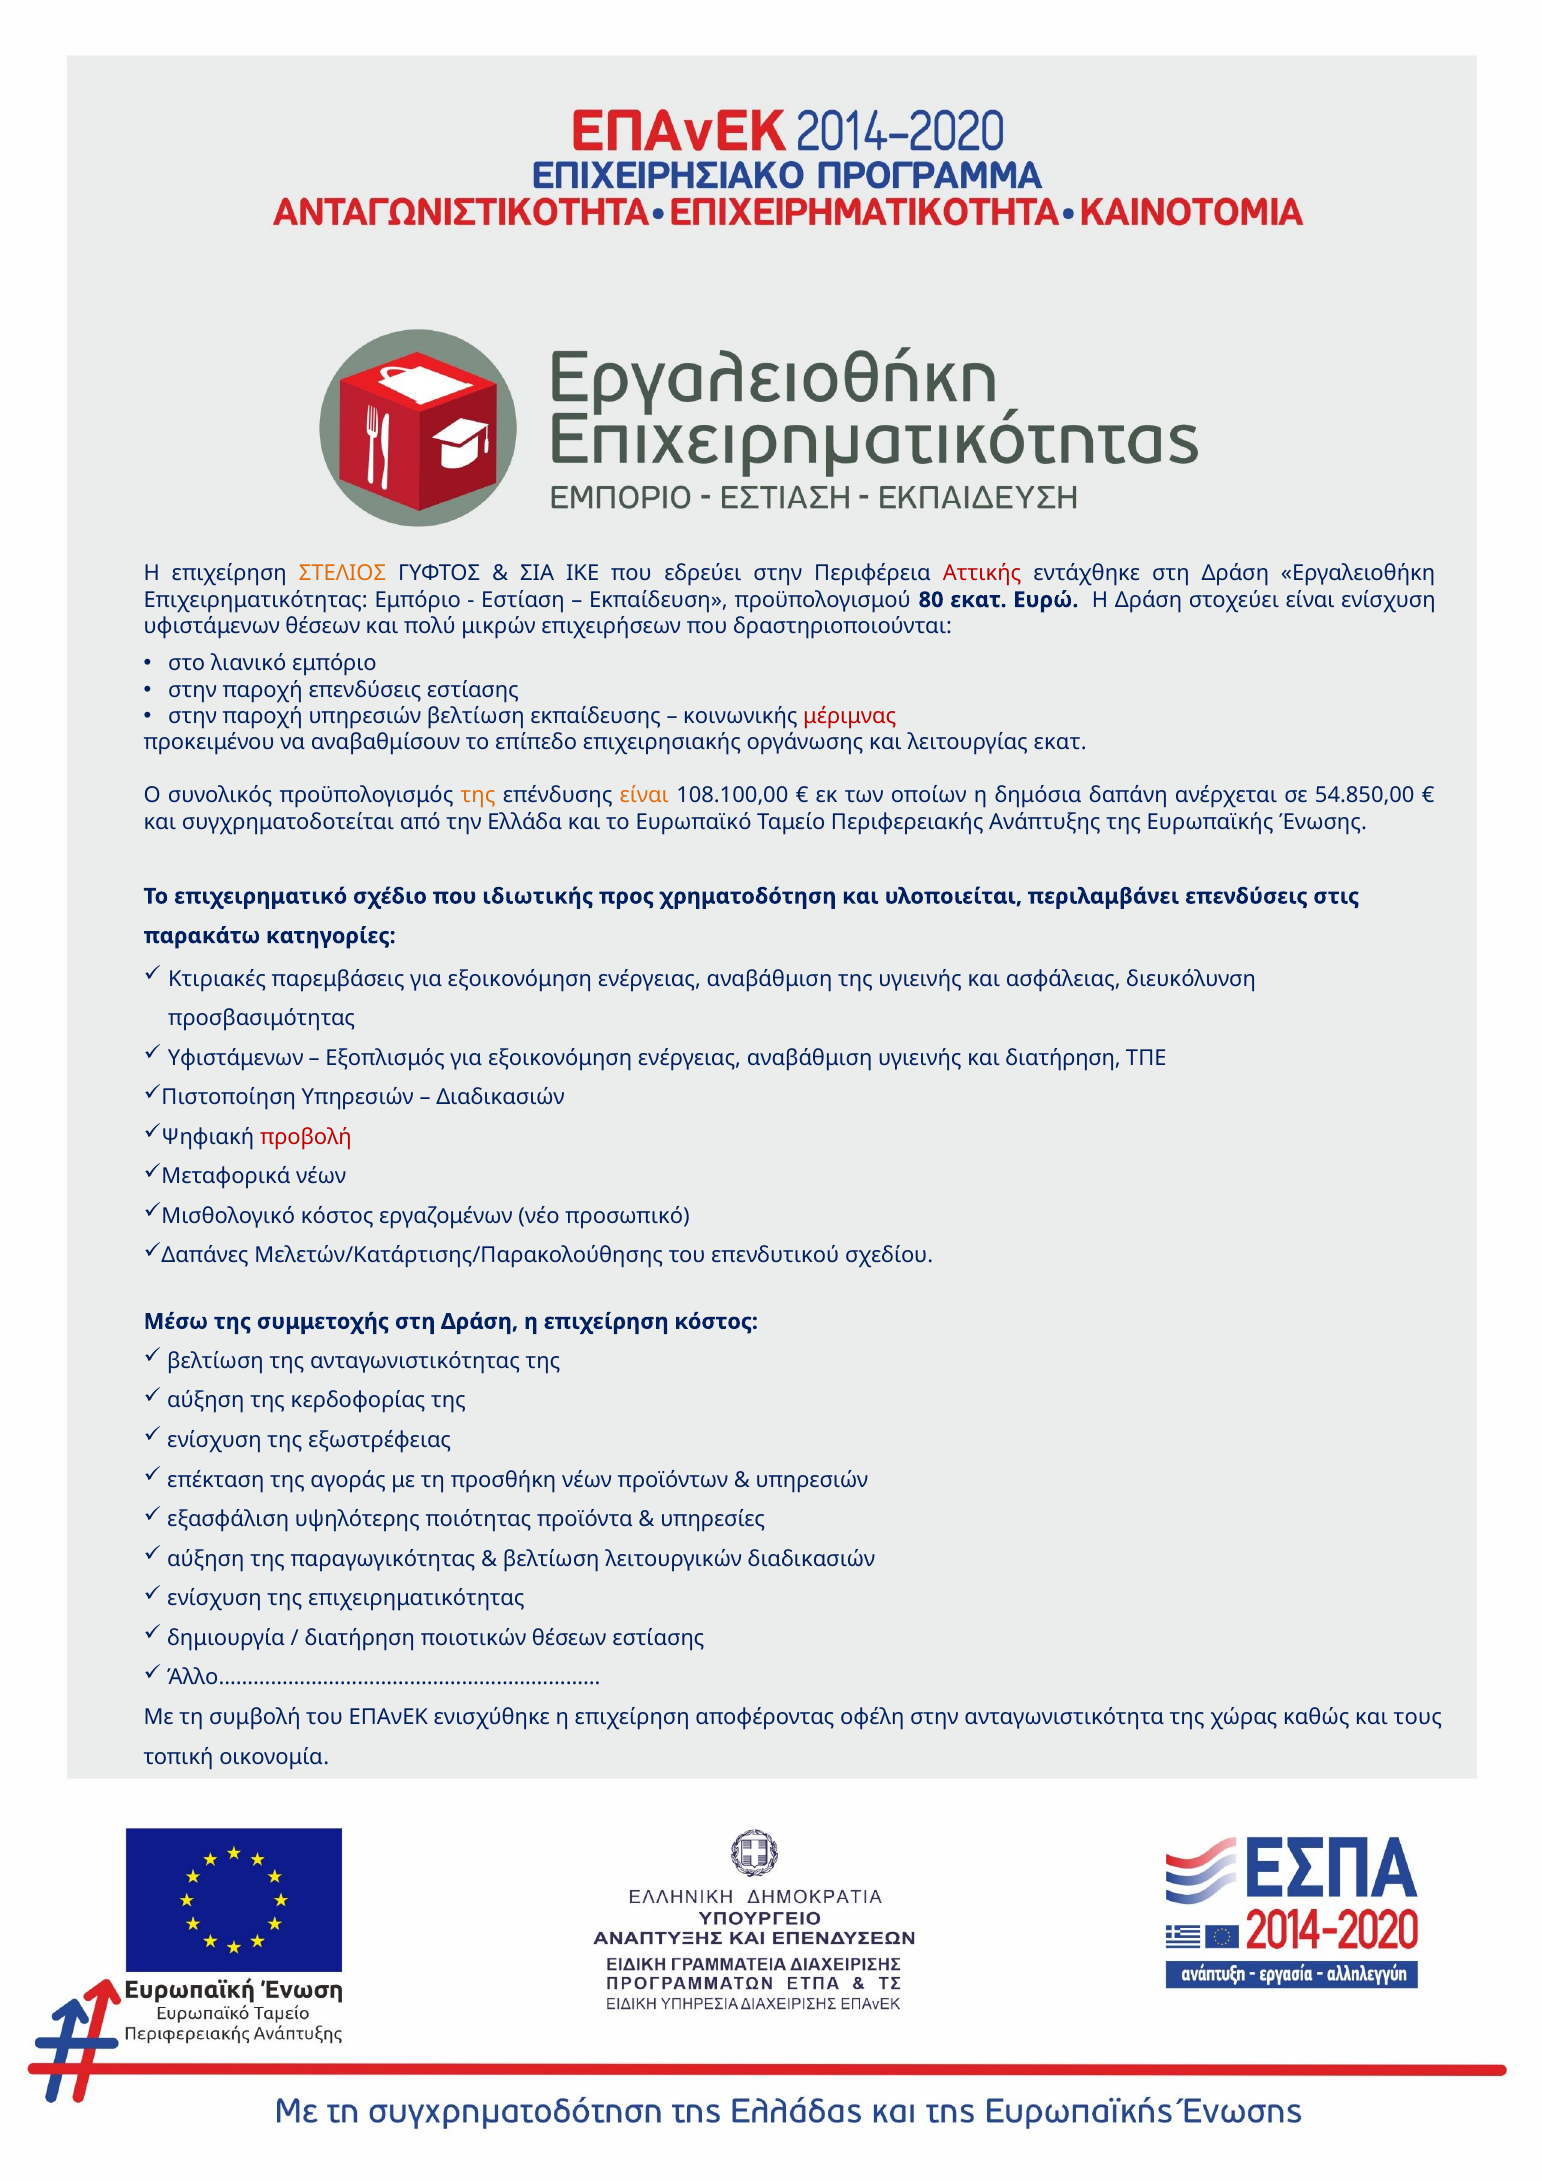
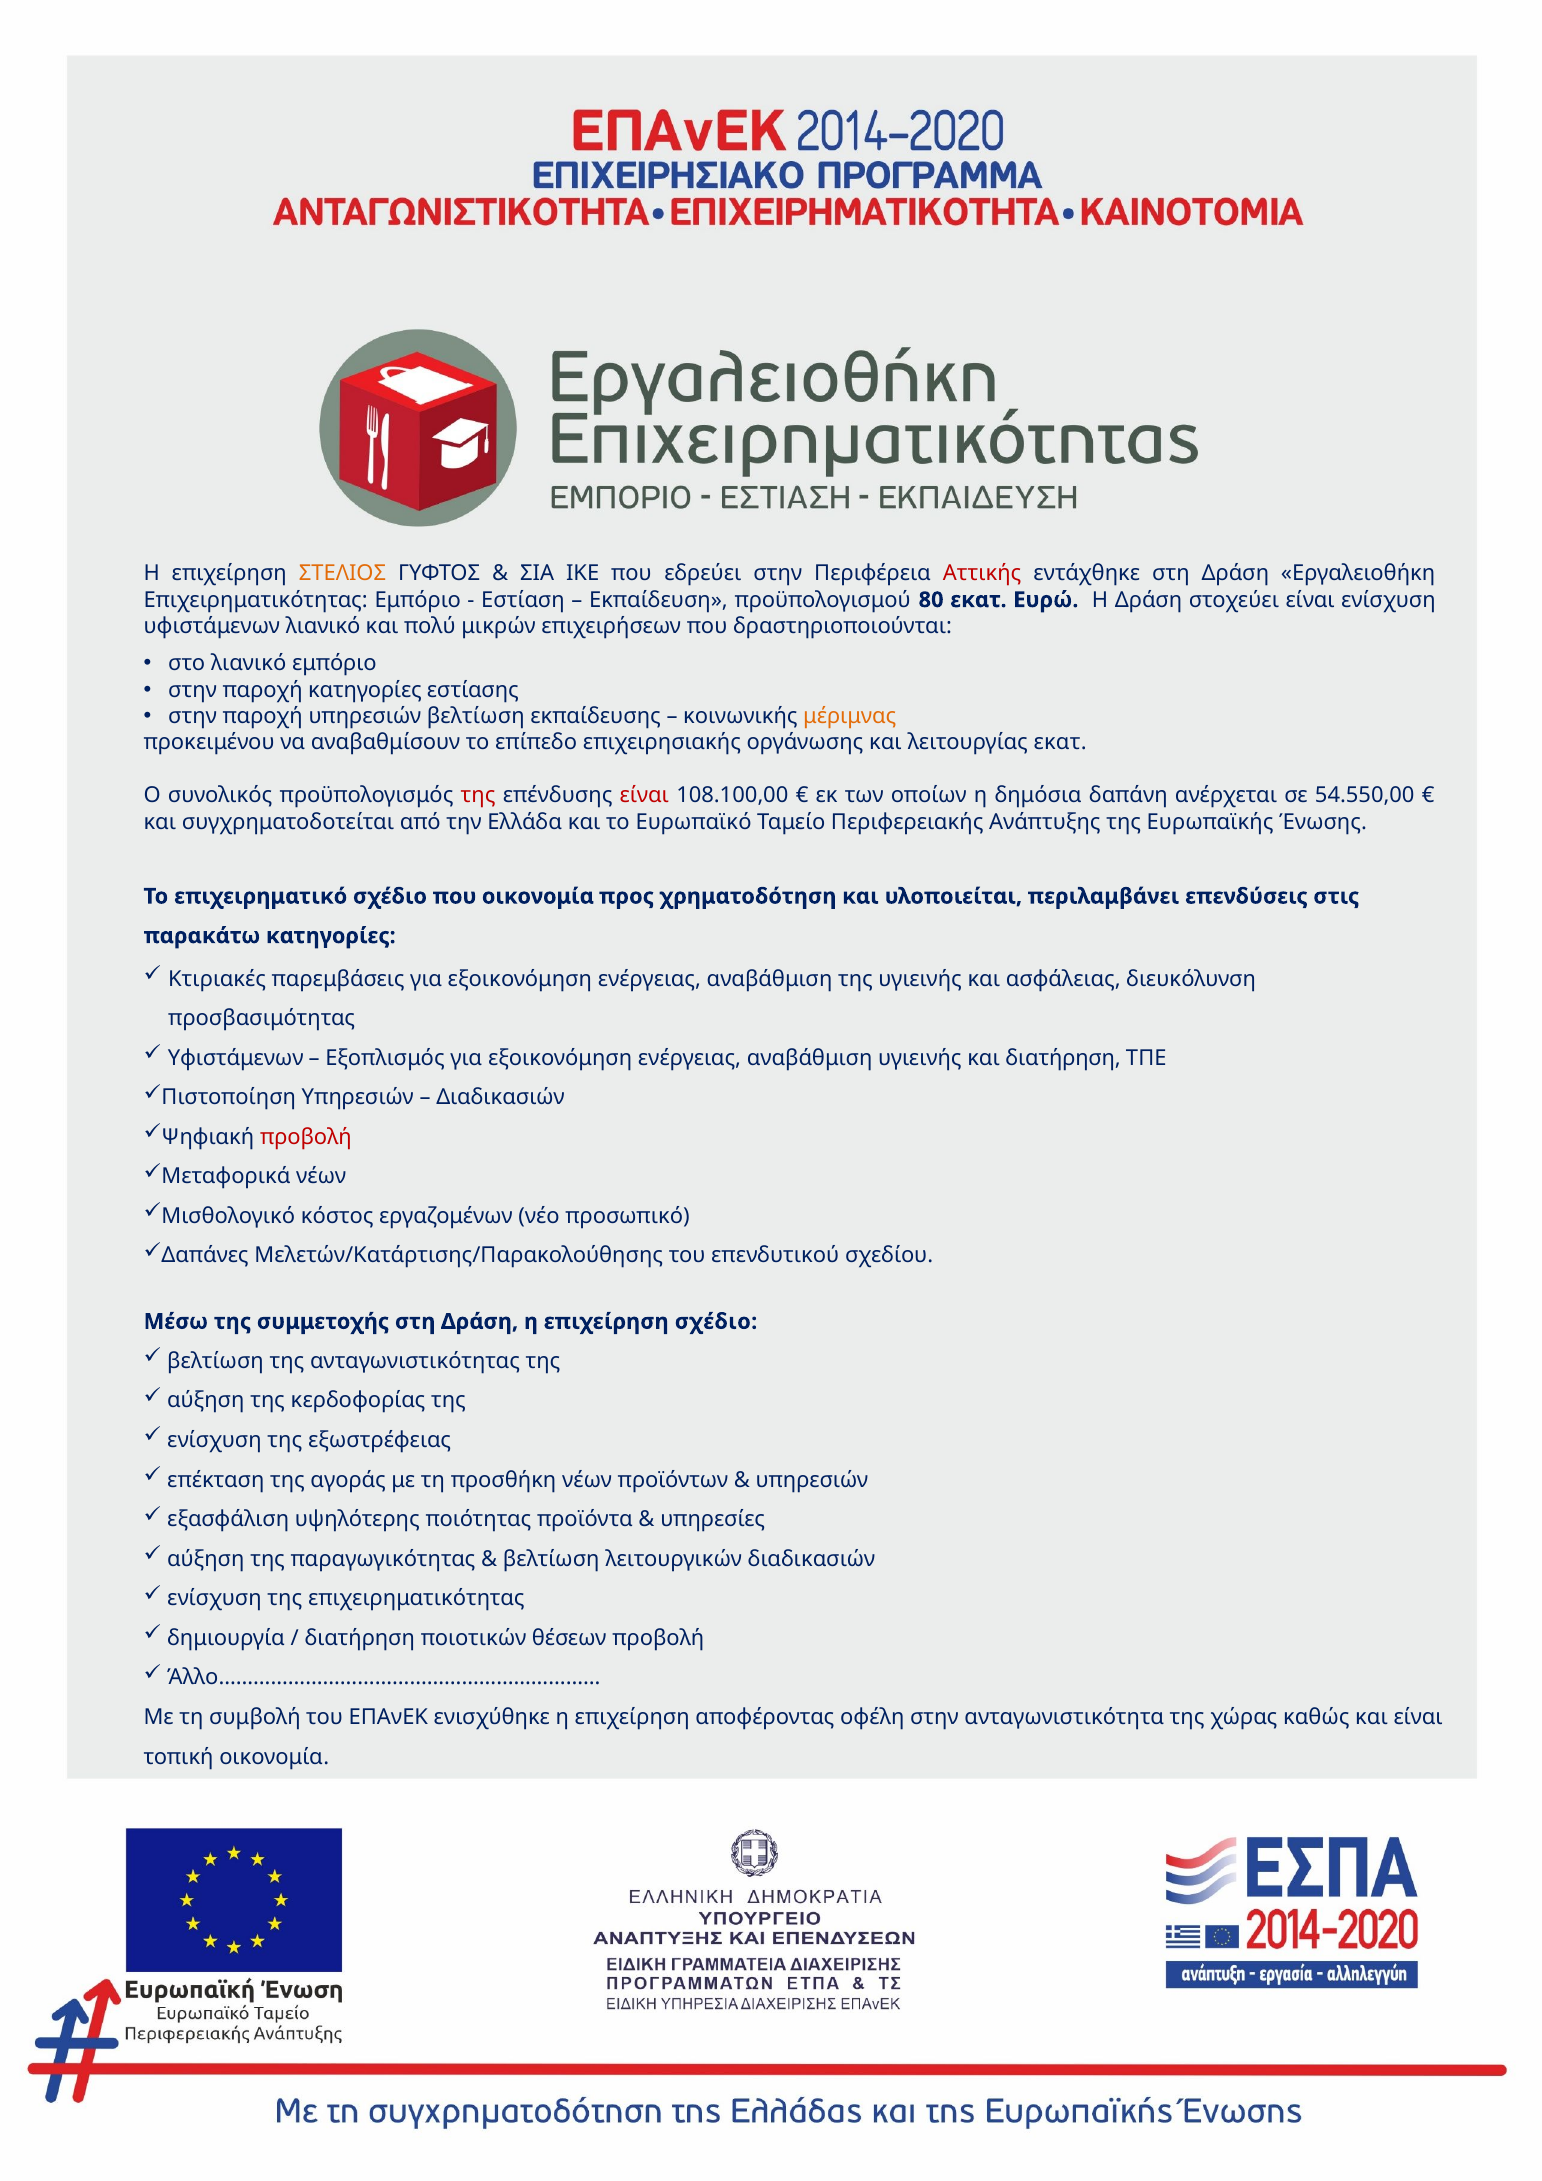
υφιστάμενων θέσεων: θέσεων -> λιανικό (323, 626)
παροχή επενδύσεις: επενδύσεις -> κατηγορίες (365, 690)
μέριμνας colour: red -> orange (850, 716)
της colour: orange -> red (478, 795)
είναι colour: orange -> red (644, 795)
54.850,00: 54.850,00 -> 54.550,00 (1365, 795)
που ιδιωτικής: ιδιωτικής -> οικονομία (538, 896)
επιχείρηση κόστος: κόστος -> σχέδιο (716, 1321)
θέσεων εστίασης: εστίασης -> προβολή (658, 1638)
και τους: τους -> είναι (1418, 1717)
